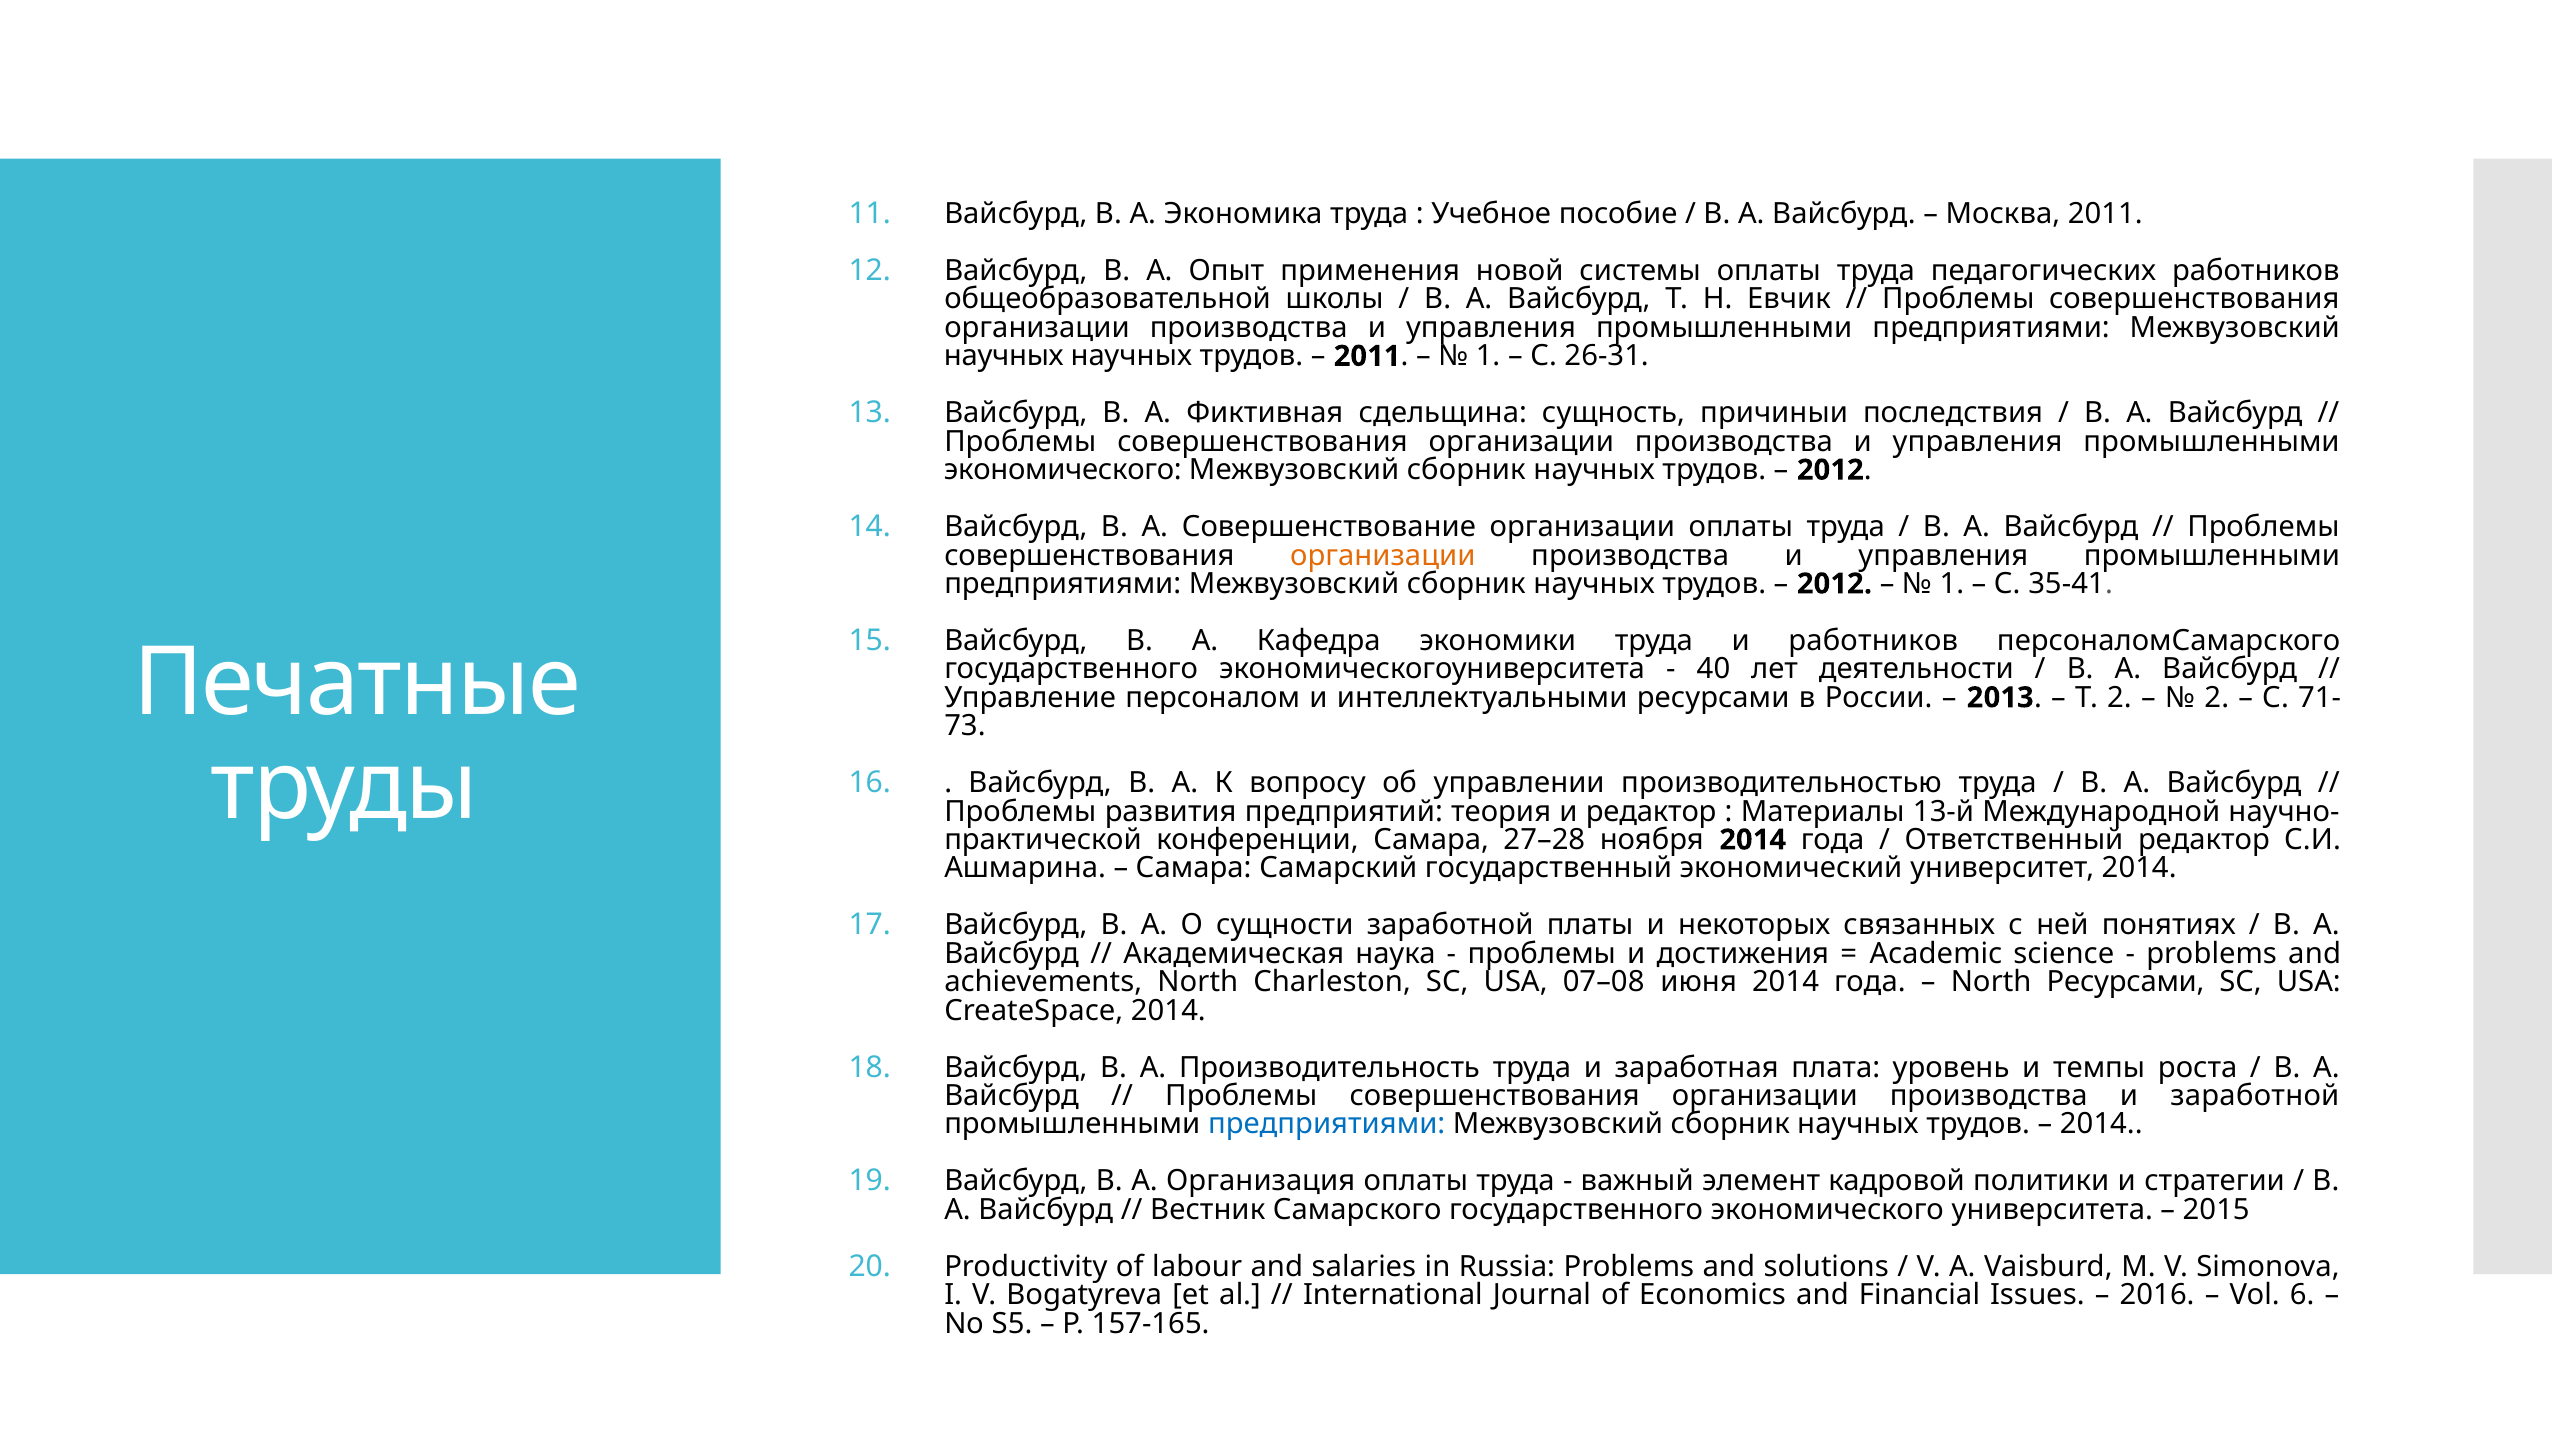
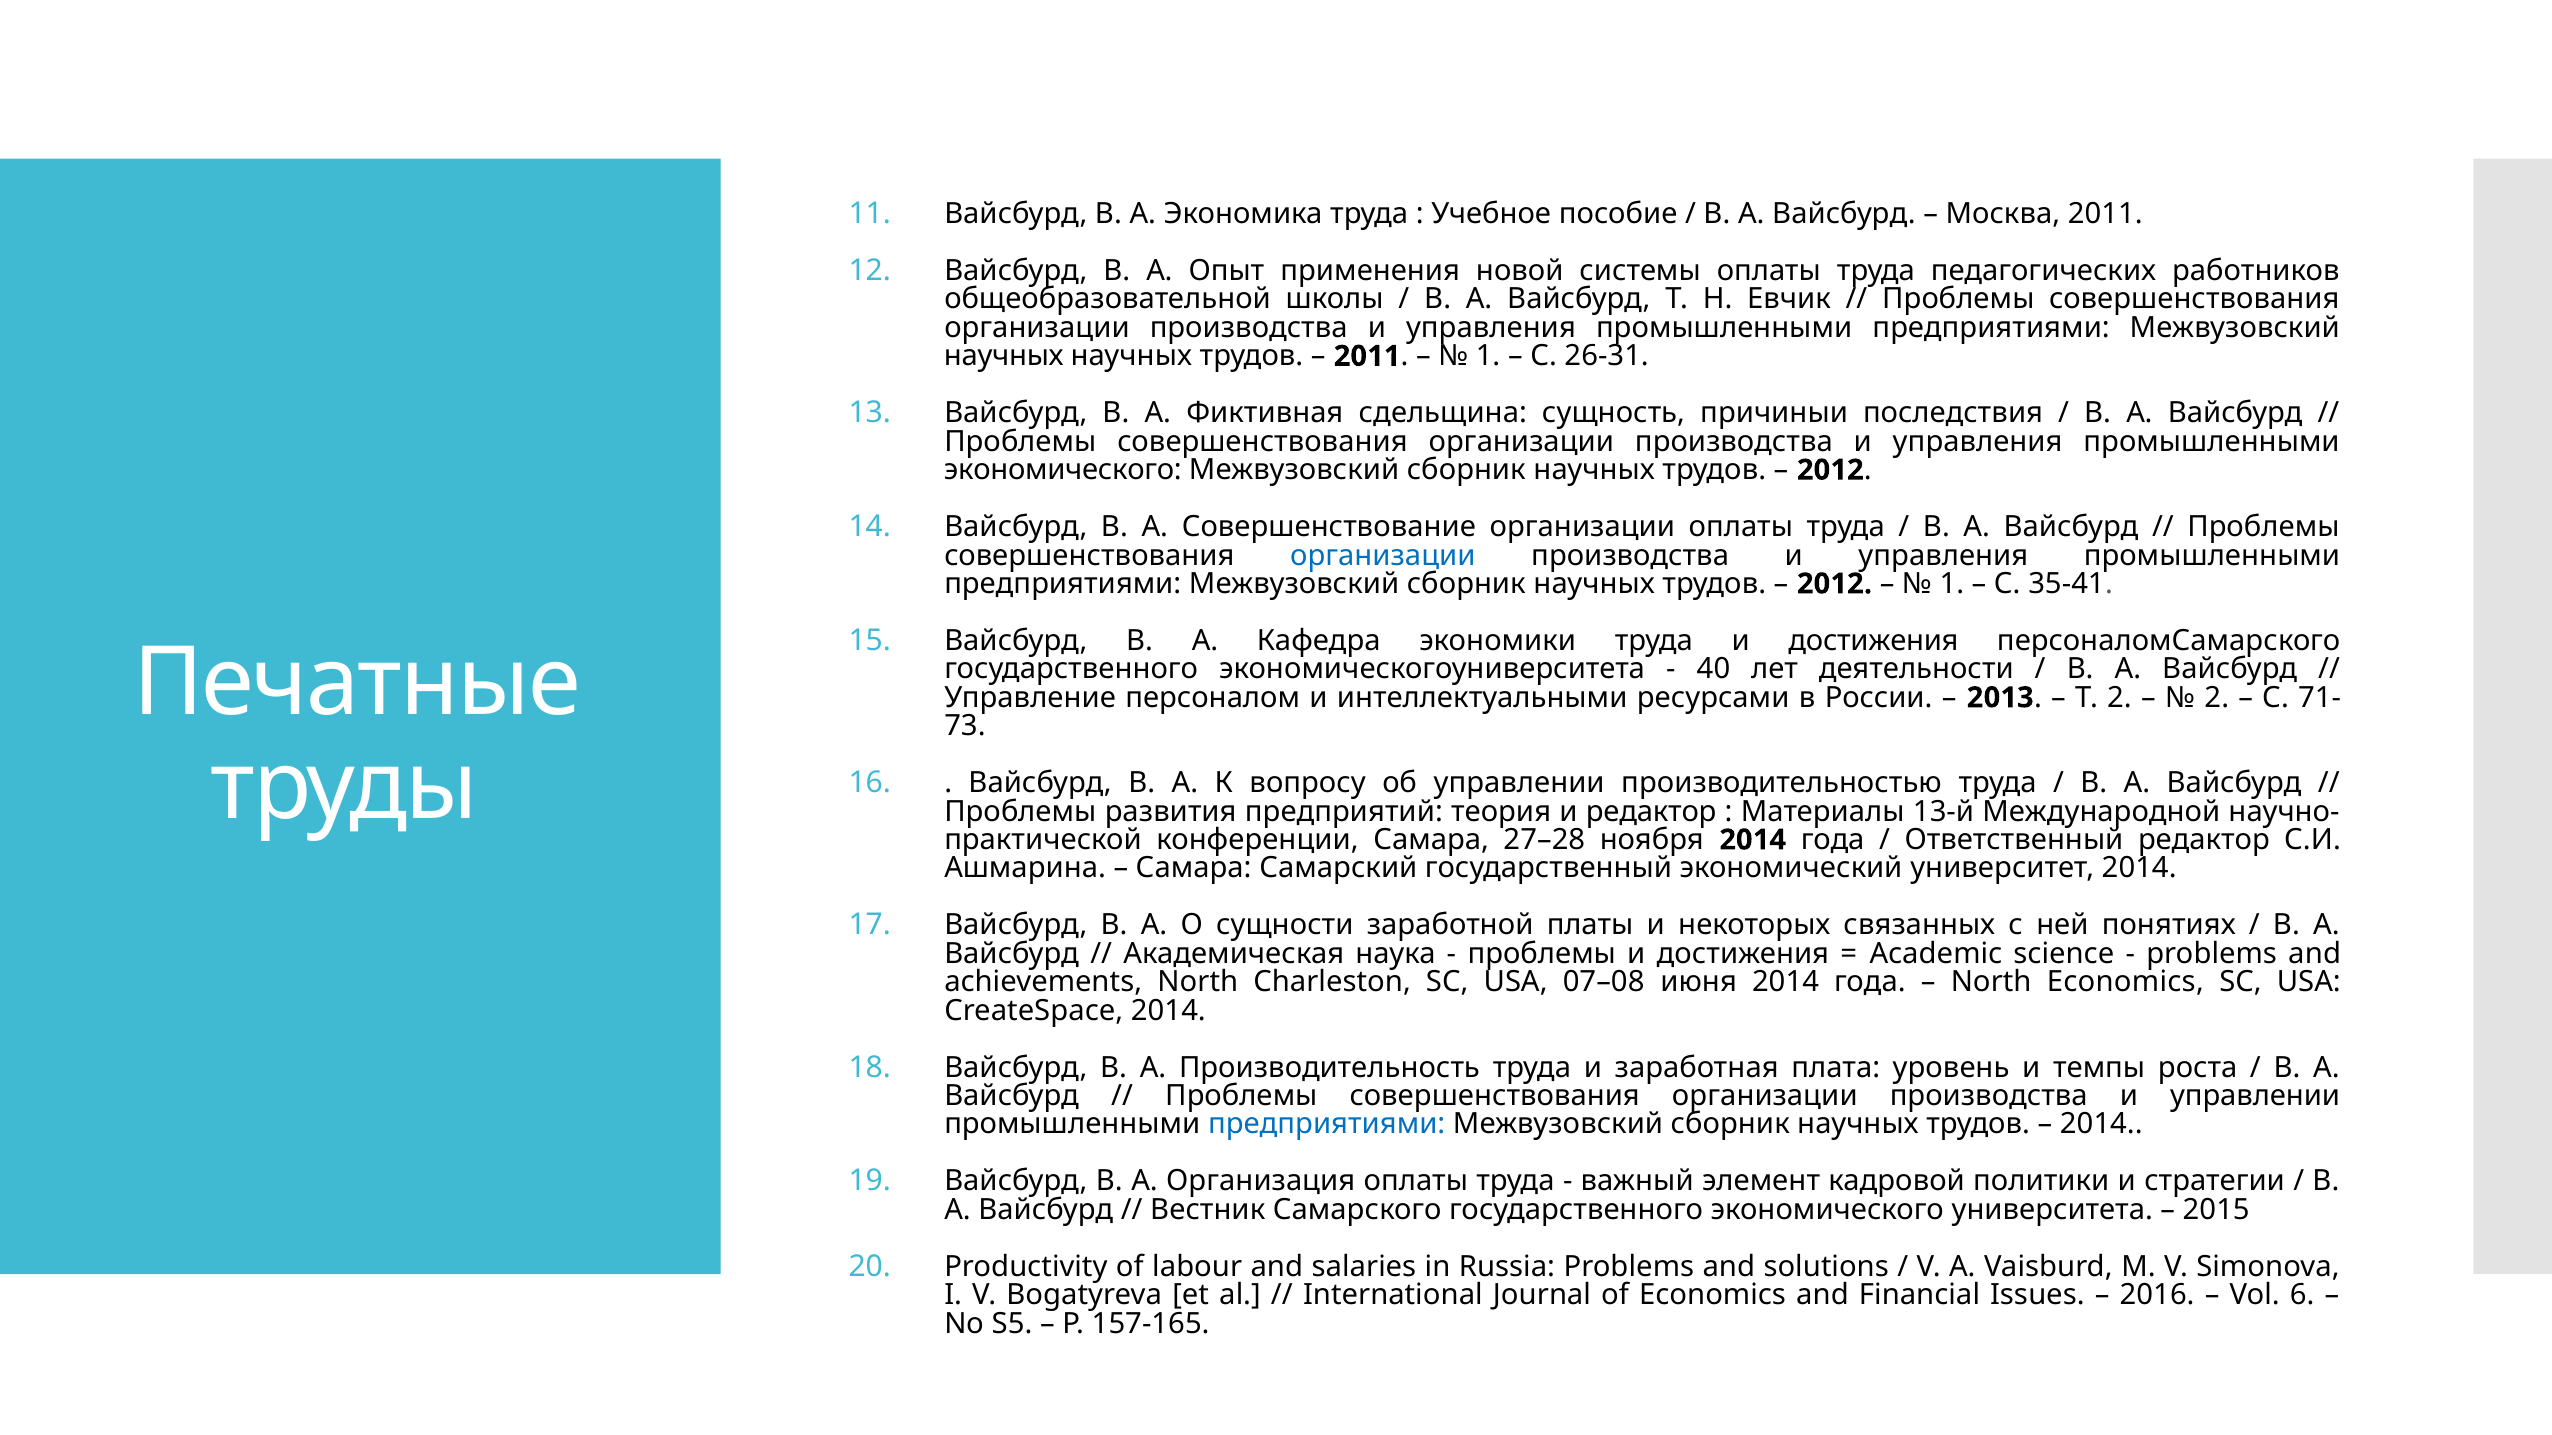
организации colour: orange -> blue (1383, 556)
труда и работников: работников -> достижения (1873, 641)
North Ресурсами: Ресурсами -> Economics (2125, 982)
и заработной: заработной -> управлении (2255, 1096)
